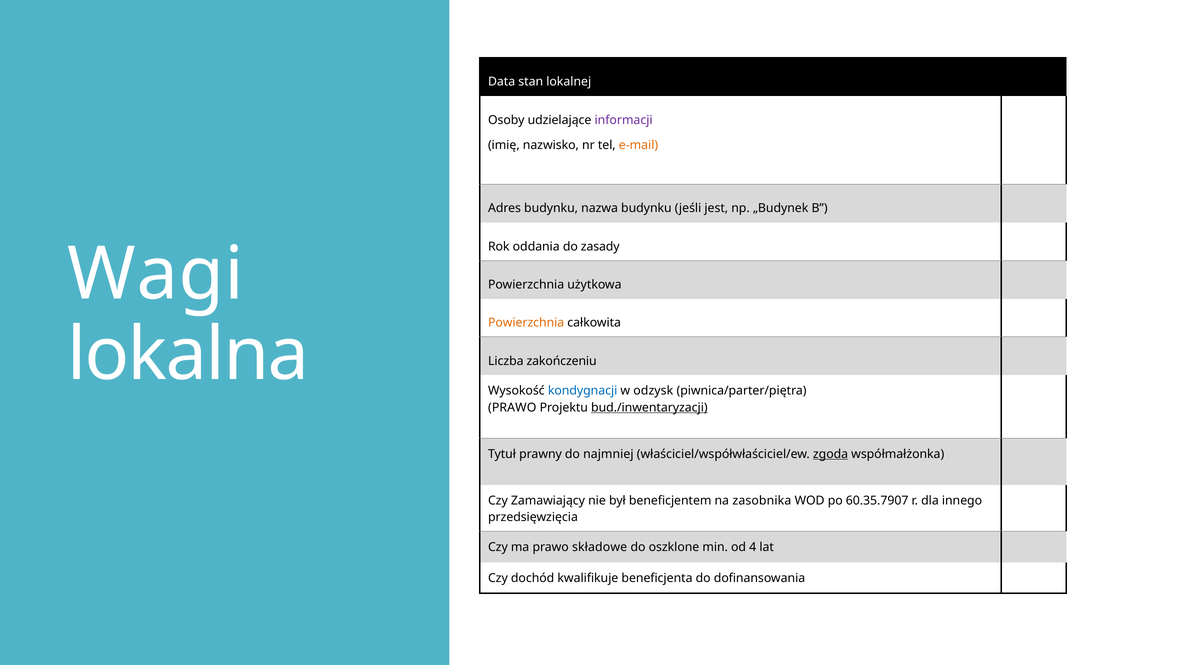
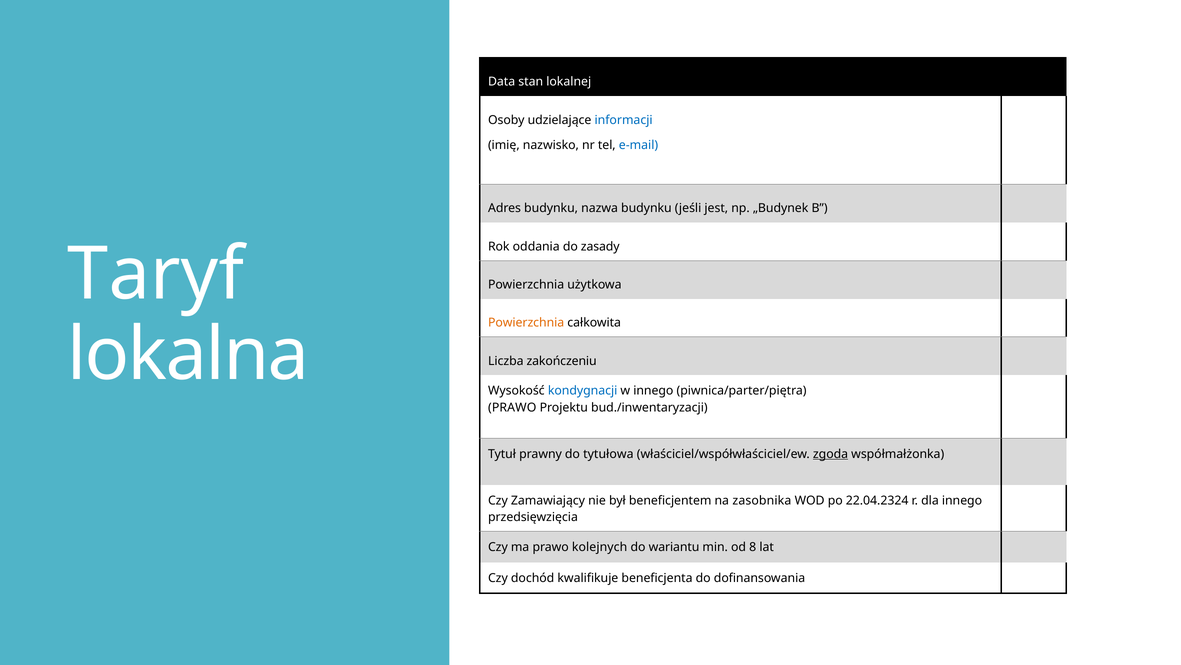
informacji colour: purple -> blue (624, 120)
e-mail colour: orange -> blue (638, 145)
Wagi: Wagi -> Taryf (156, 274)
w odzysk: odzysk -> innego (653, 390)
bud./inwentaryzacji underline: present -> none (649, 407)
najmniej: najmniej -> tytułowa (608, 453)
60.35.7907: 60.35.7907 -> 22.04.2324 (877, 500)
składowe: składowe -> kolejnych (600, 546)
oszklone: oszklone -> wariantu (674, 546)
4: 4 -> 8 (753, 546)
